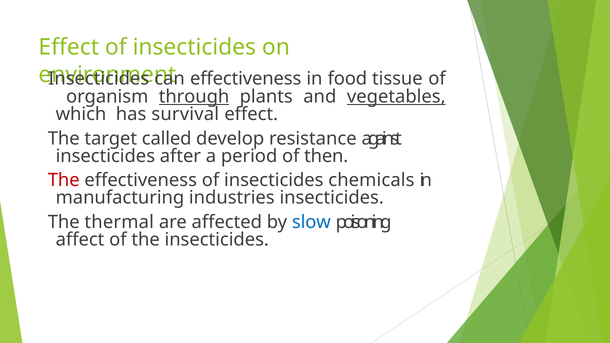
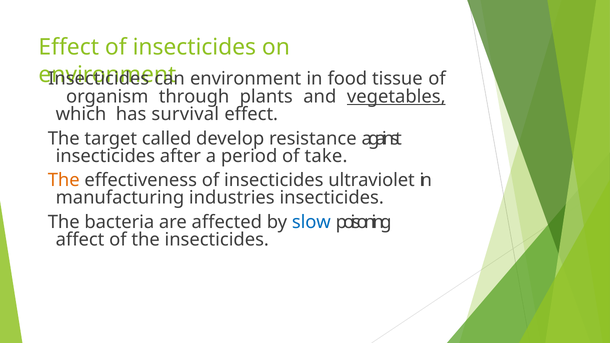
effectiveness: effectiveness -> environment (246, 79)
through underline: present -> none (194, 97)
then: then -> take (326, 156)
The colour: red -> orange (64, 180)
chemicals: chemicals -> ultraviolet (372, 180)
thermal: thermal -> bacteria (119, 222)
